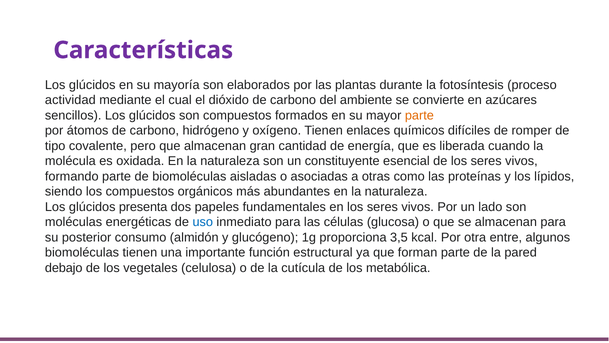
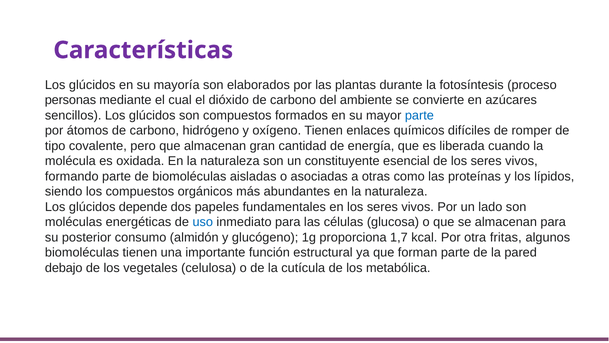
actividad: actividad -> personas (70, 100)
parte colour: orange -> blue (419, 115)
presenta: presenta -> depende (143, 207)
3,5: 3,5 -> 1,7 (399, 237)
entre: entre -> fritas (506, 237)
